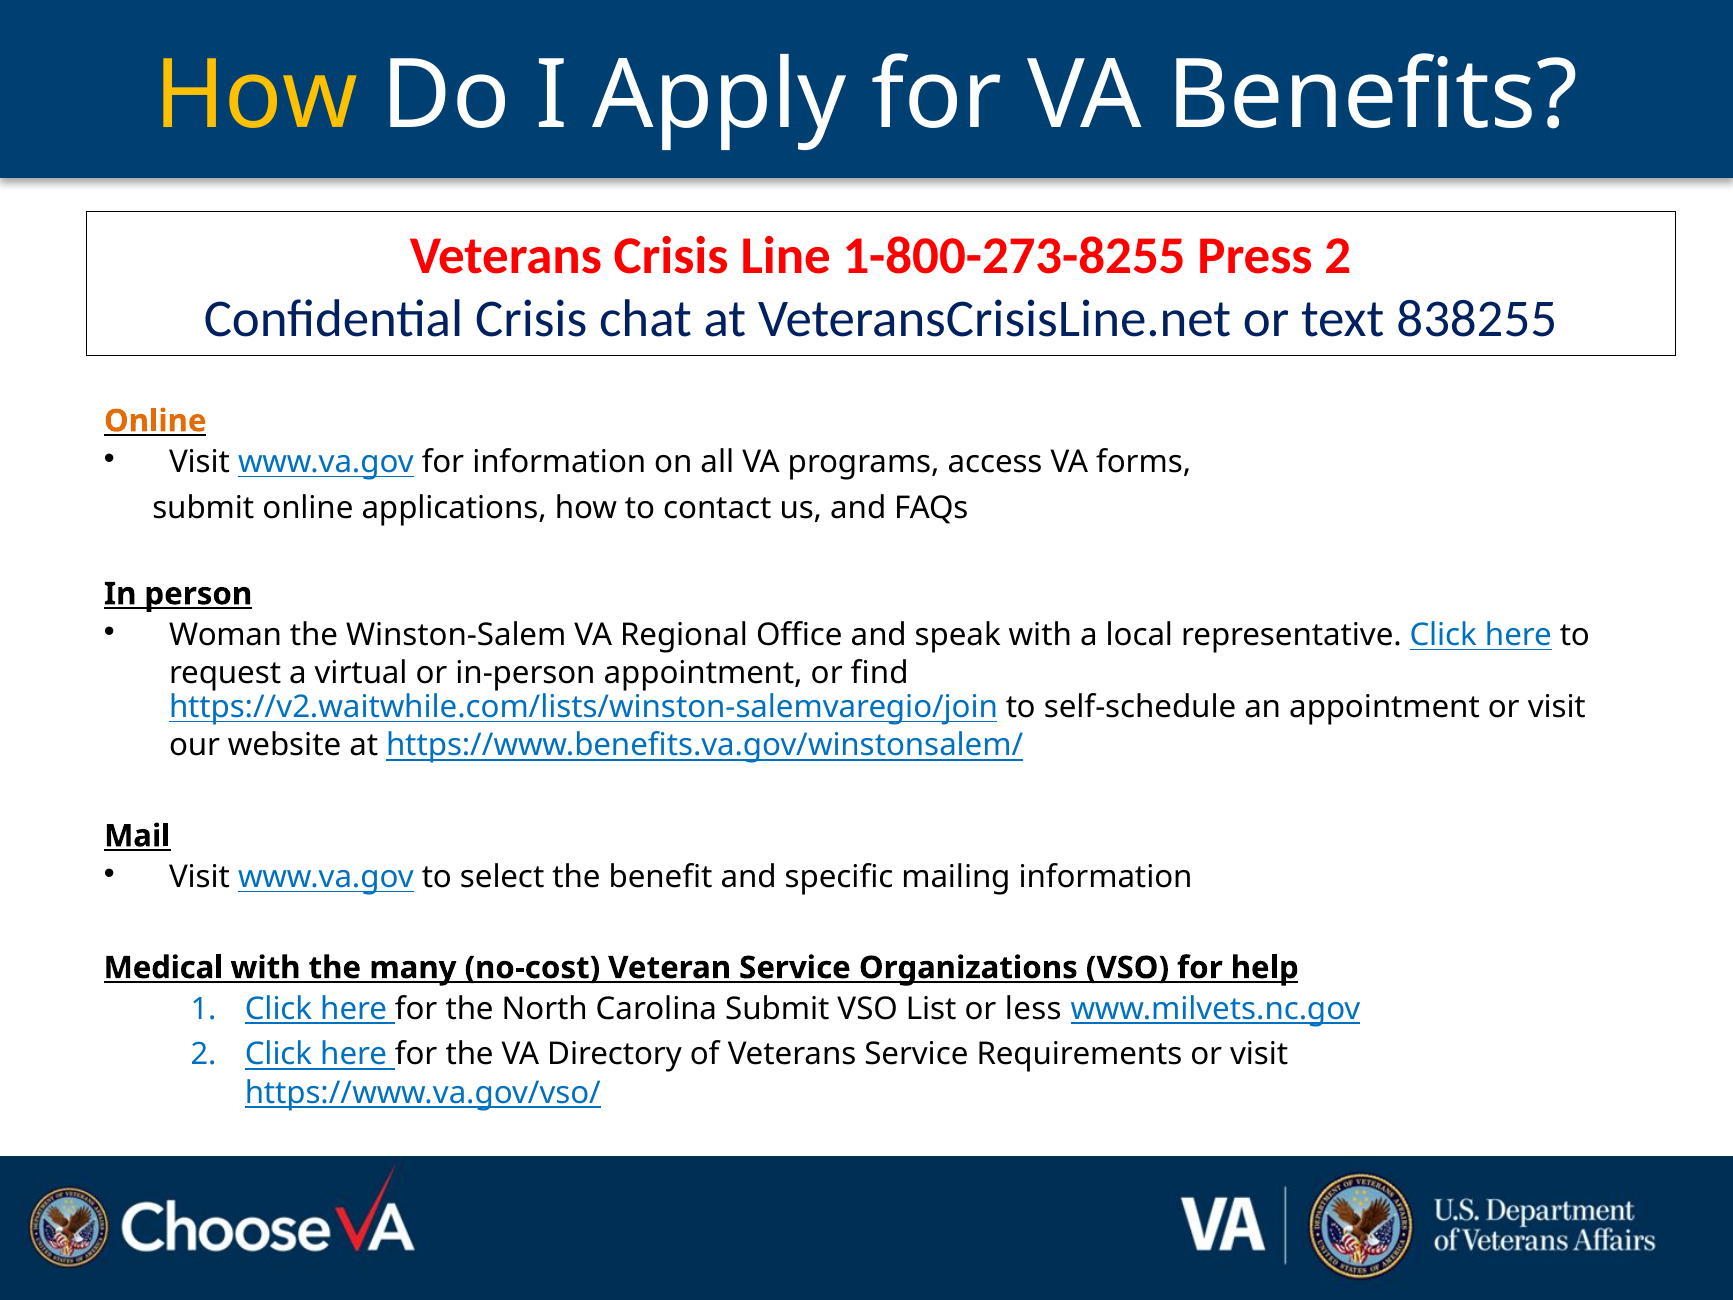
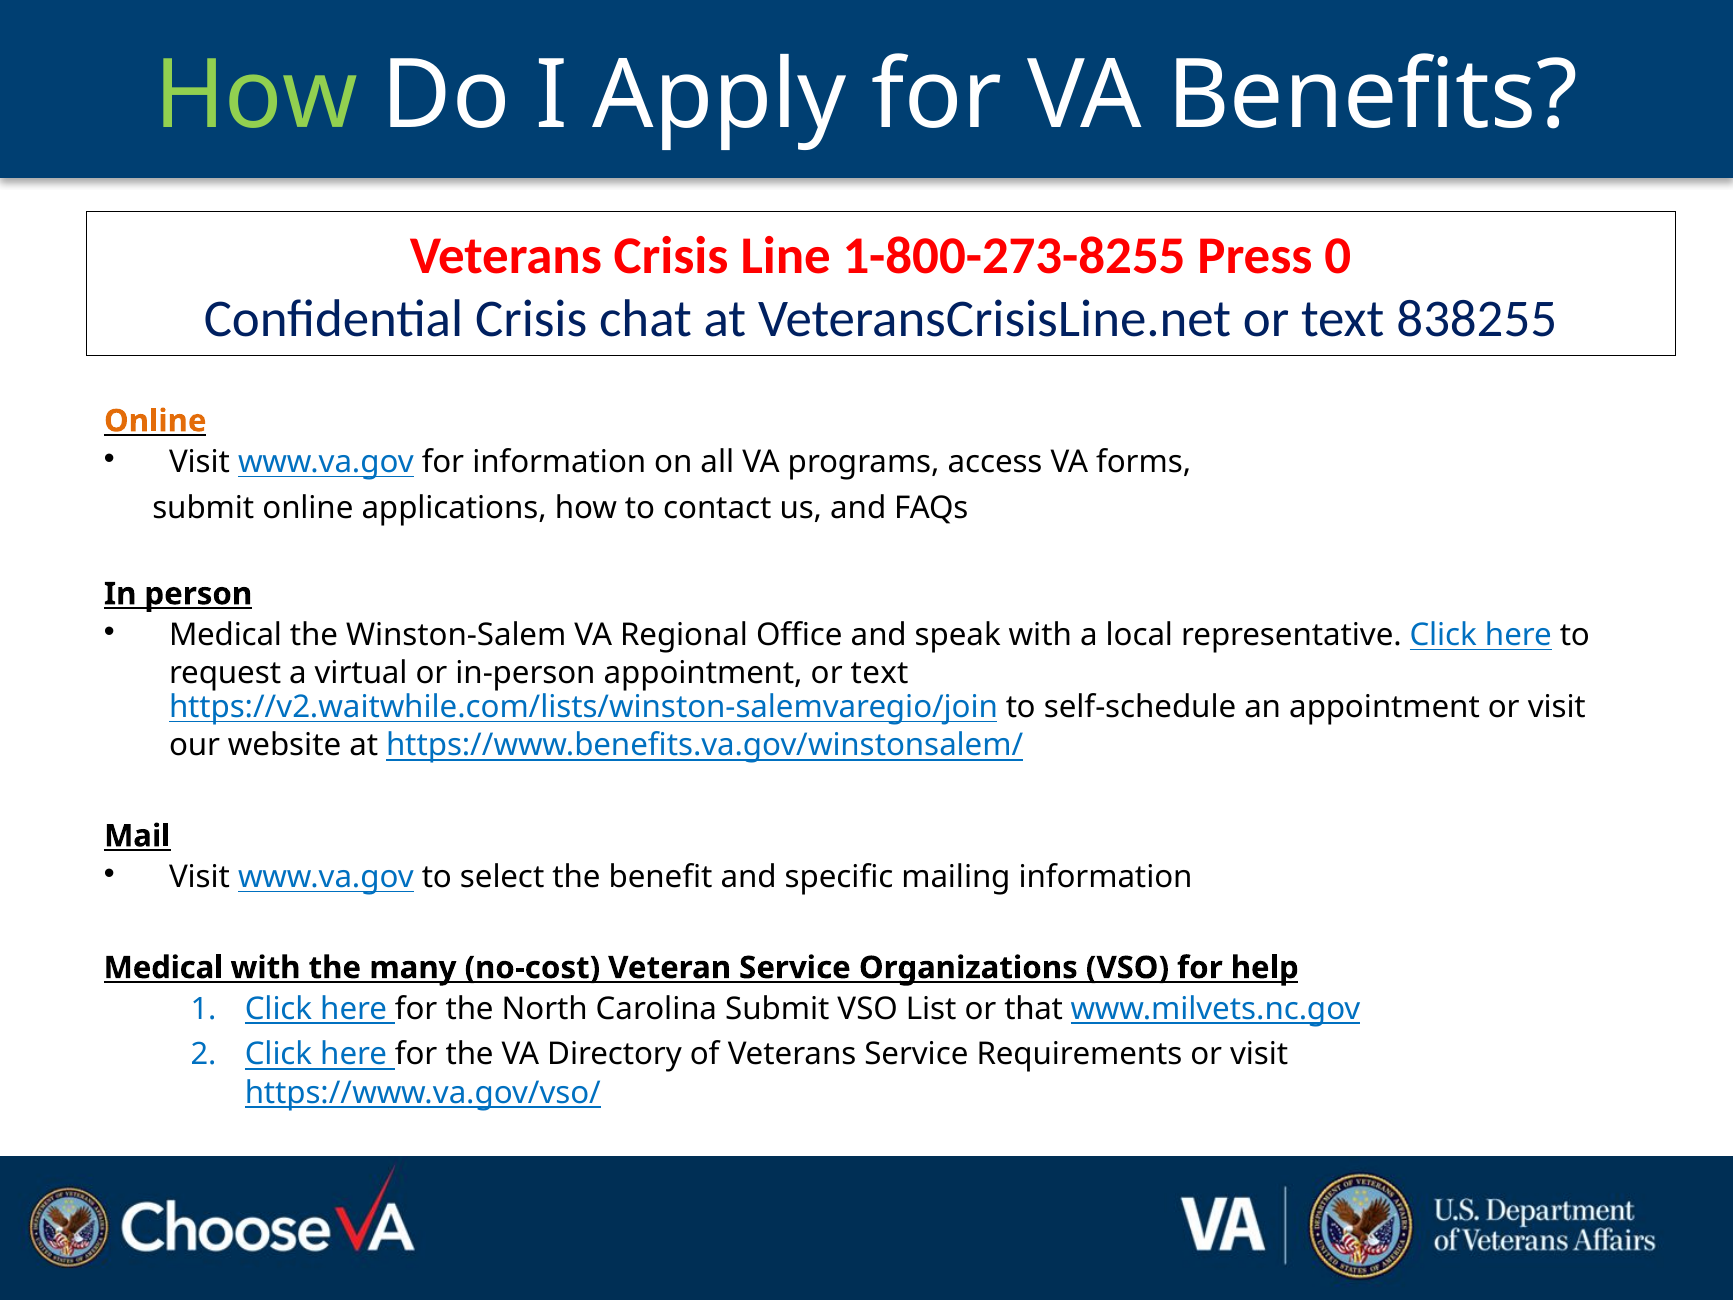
How colour: yellow -> light green (256, 96)
Press 2: 2 -> 0 (1338, 256)
Woman: Woman -> Medical (225, 635)
appointment or find: find -> text (880, 673)
less: less -> that (1034, 1009)
